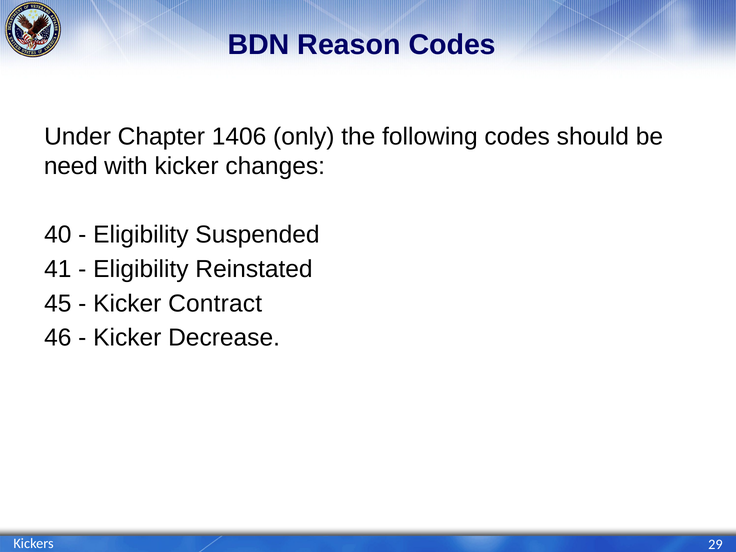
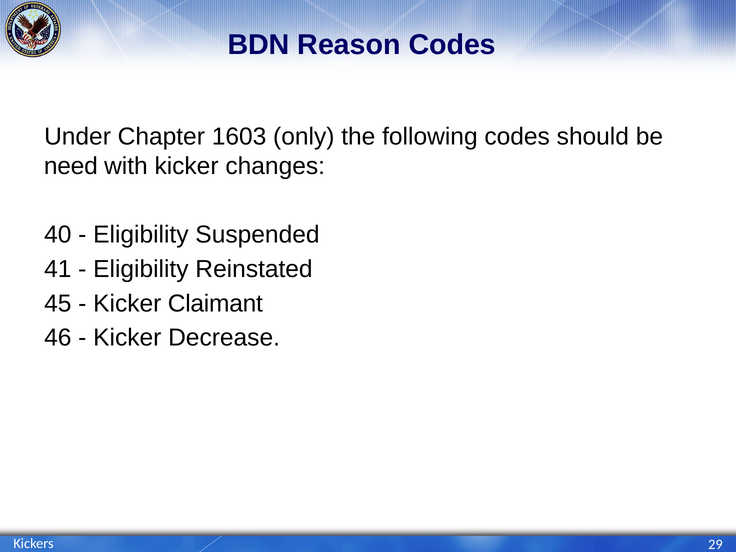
1406: 1406 -> 1603 (239, 137)
Contract: Contract -> Claimant (215, 303)
